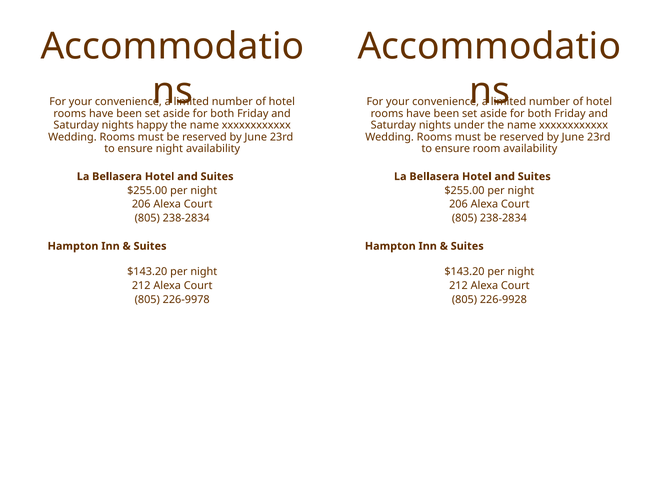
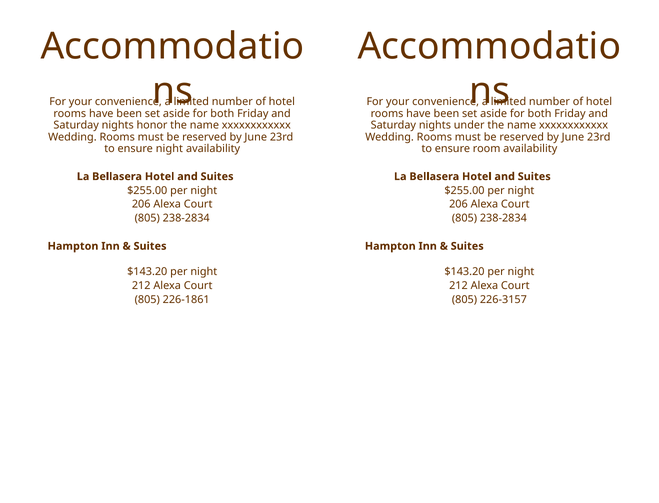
happy: happy -> honor (152, 125)
226-9978: 226-9978 -> 226-1861 (186, 299)
226-9928: 226-9928 -> 226-3157 (503, 299)
